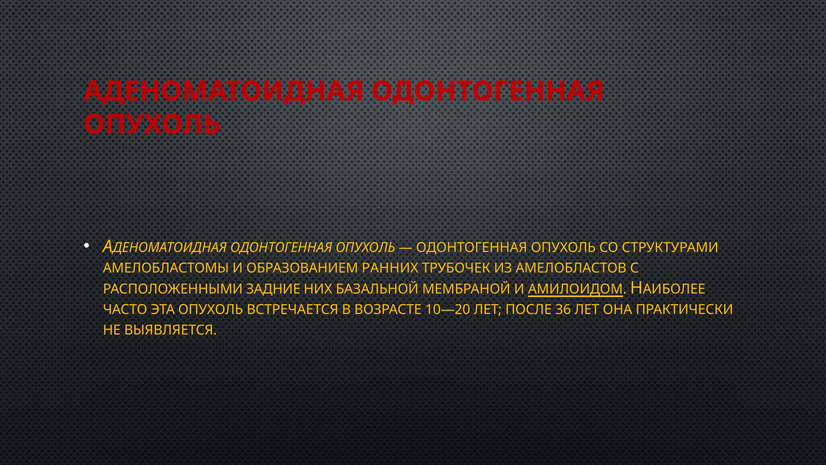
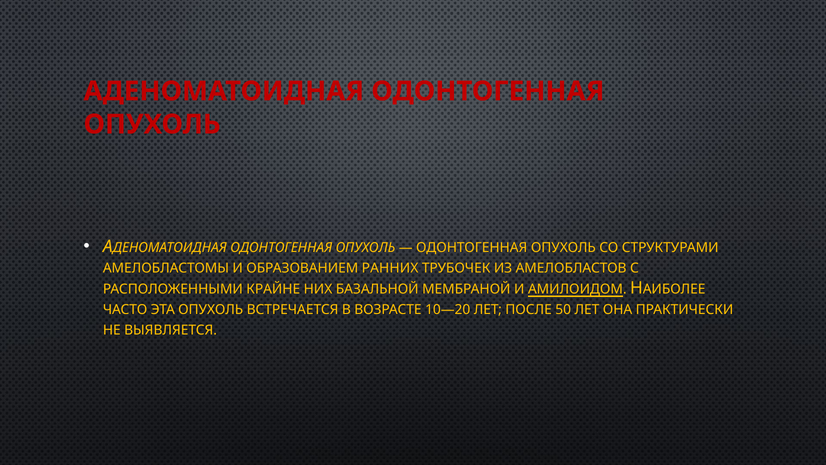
ЗАДНИЕ: ЗАДНИЕ -> КРАЙНЕ (273, 289)
36: 36 -> 50 (563, 310)
